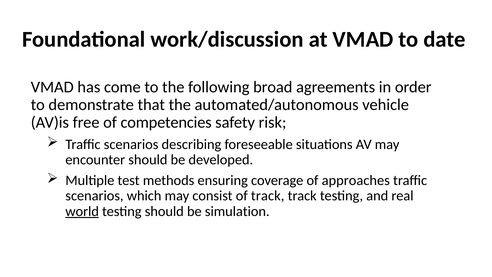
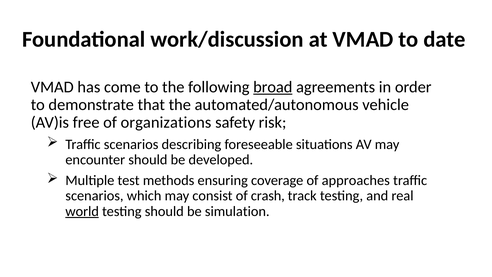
broad underline: none -> present (273, 87)
competencies: competencies -> organizations (166, 122)
of track: track -> crash (268, 196)
